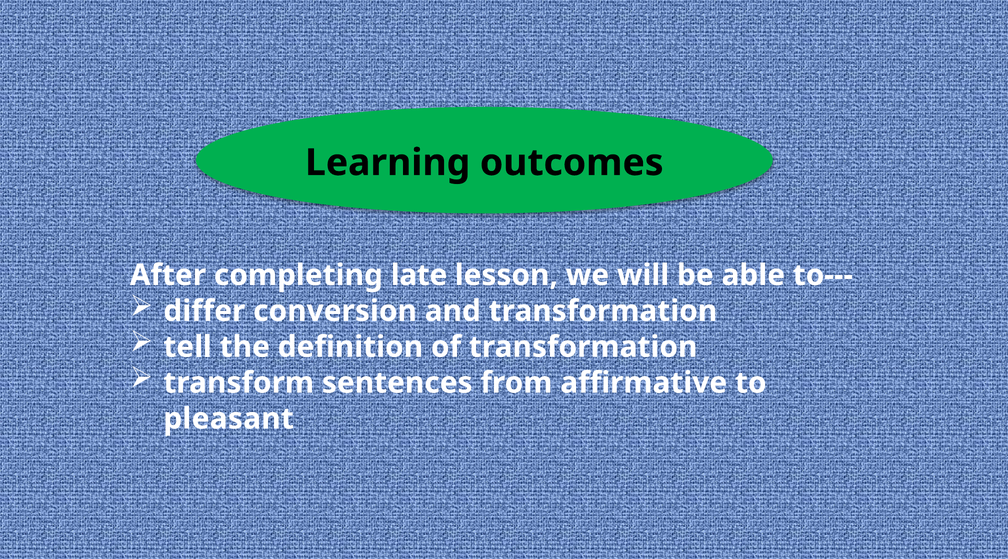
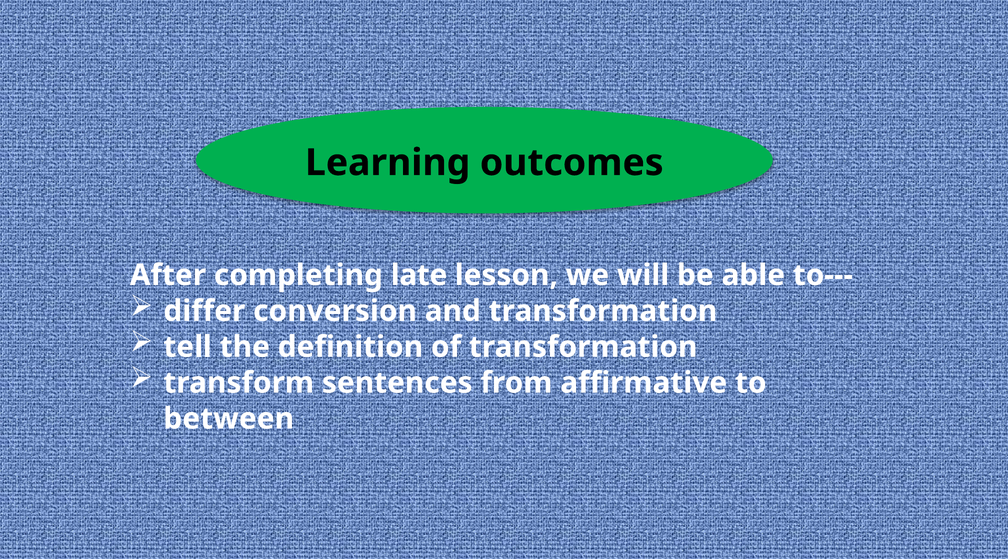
pleasant: pleasant -> between (229, 418)
